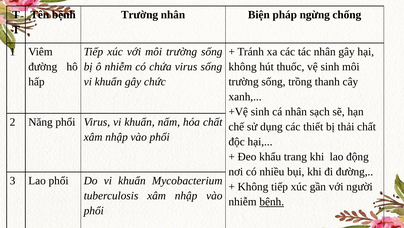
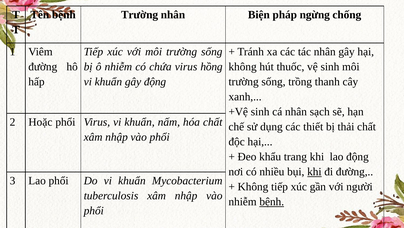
virus sống: sống -> hồng (211, 67)
gây chức: chức -> động (155, 82)
Năng: Năng -> Hoặc (40, 122)
khi underline: none -> present (314, 171)
